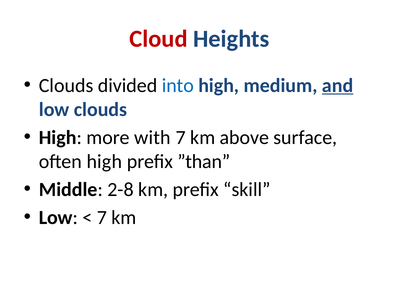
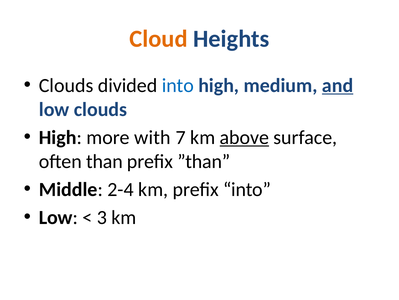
Cloud colour: red -> orange (159, 39)
above underline: none -> present (244, 137)
often high: high -> than (104, 161)
2-8: 2-8 -> 2-4 (121, 189)
prefix skill: skill -> into (247, 189)
7: 7 -> 3 (102, 217)
